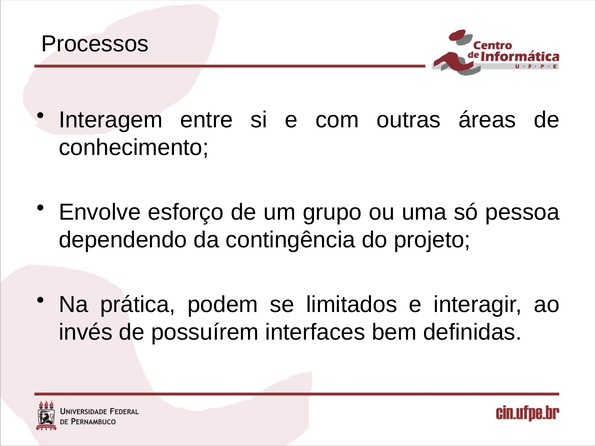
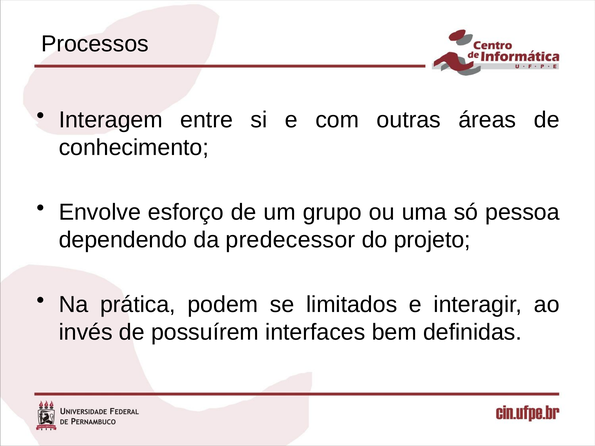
contingência: contingência -> predecessor (290, 240)
